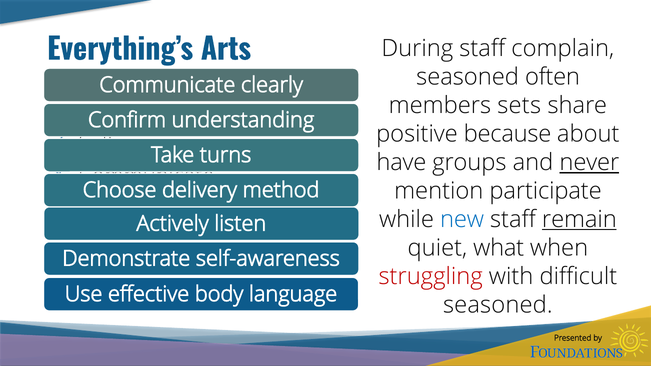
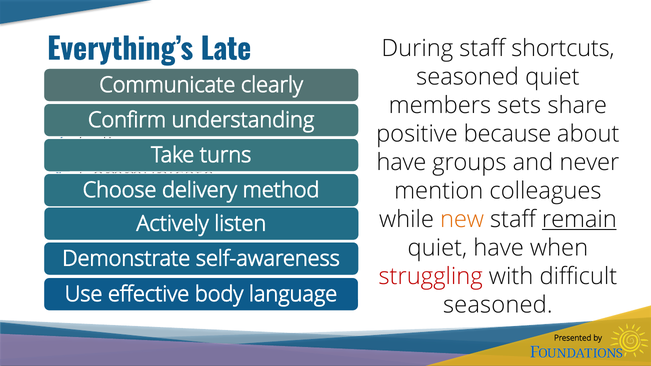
Arts: Arts -> Late (226, 50)
complain: complain -> shortcuts (563, 48)
seasoned often: often -> quiet (552, 77)
never underline: present -> none (589, 162)
participate: participate -> colleagues (546, 191)
new colour: blue -> orange (462, 219)
quiet what: what -> have (499, 248)
